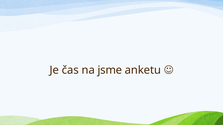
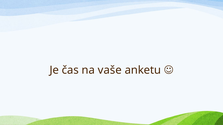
jsme: jsme -> vaše (110, 70)
